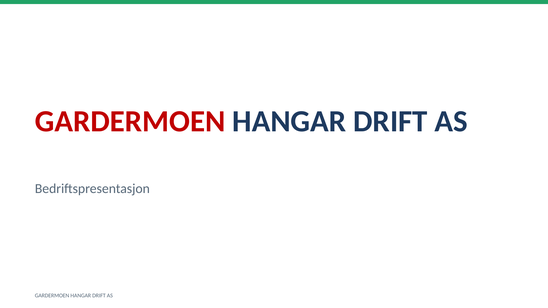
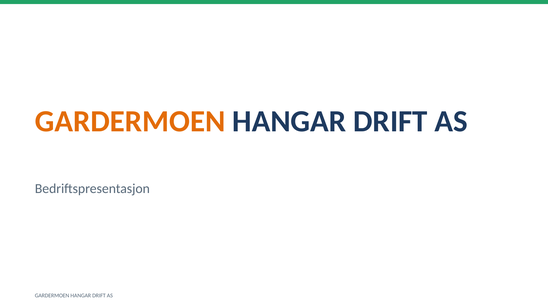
GARDERMOEN colour: red -> orange (130, 122)
